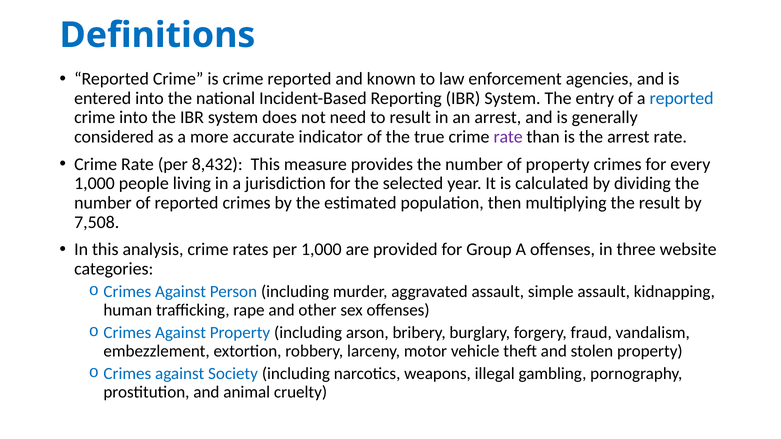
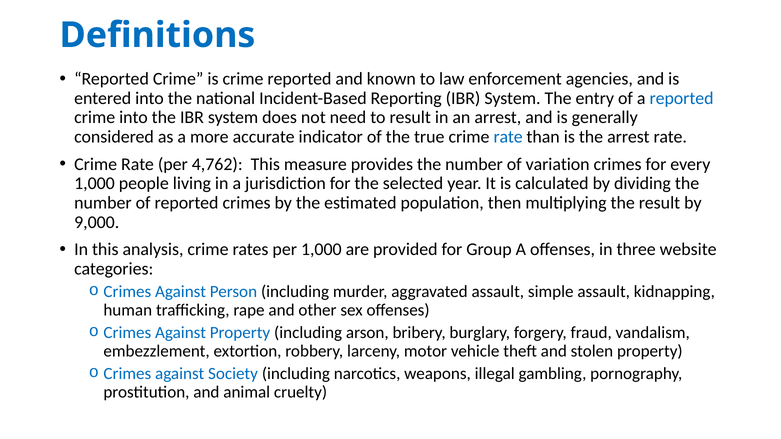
rate colour: purple -> blue (508, 137)
8,432: 8,432 -> 4,762 (217, 164)
of property: property -> variation (558, 164)
7,508: 7,508 -> 9,000 (97, 222)
